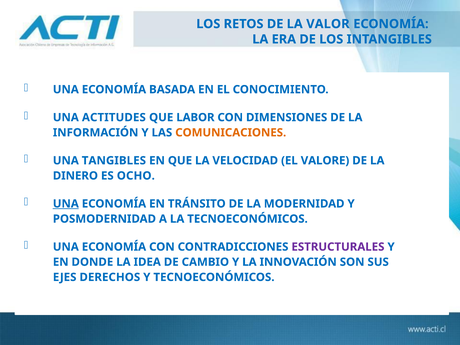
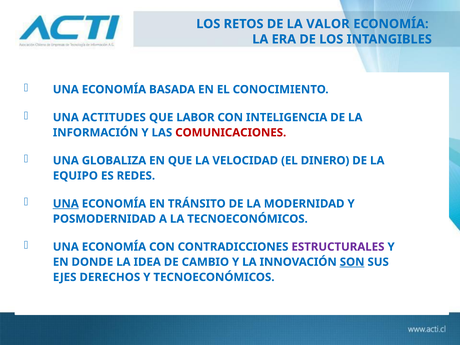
DIMENSIONES: DIMENSIONES -> INTELIGENCIA (287, 117)
COMUNICACIONES colour: orange -> red (231, 133)
TANGIBLES: TANGIBLES -> GLOBALIZA (114, 161)
VALORE: VALORE -> DINERO (325, 161)
DINERO: DINERO -> EQUIPO (75, 176)
OCHO: OCHO -> REDES (136, 176)
SON underline: none -> present (352, 262)
